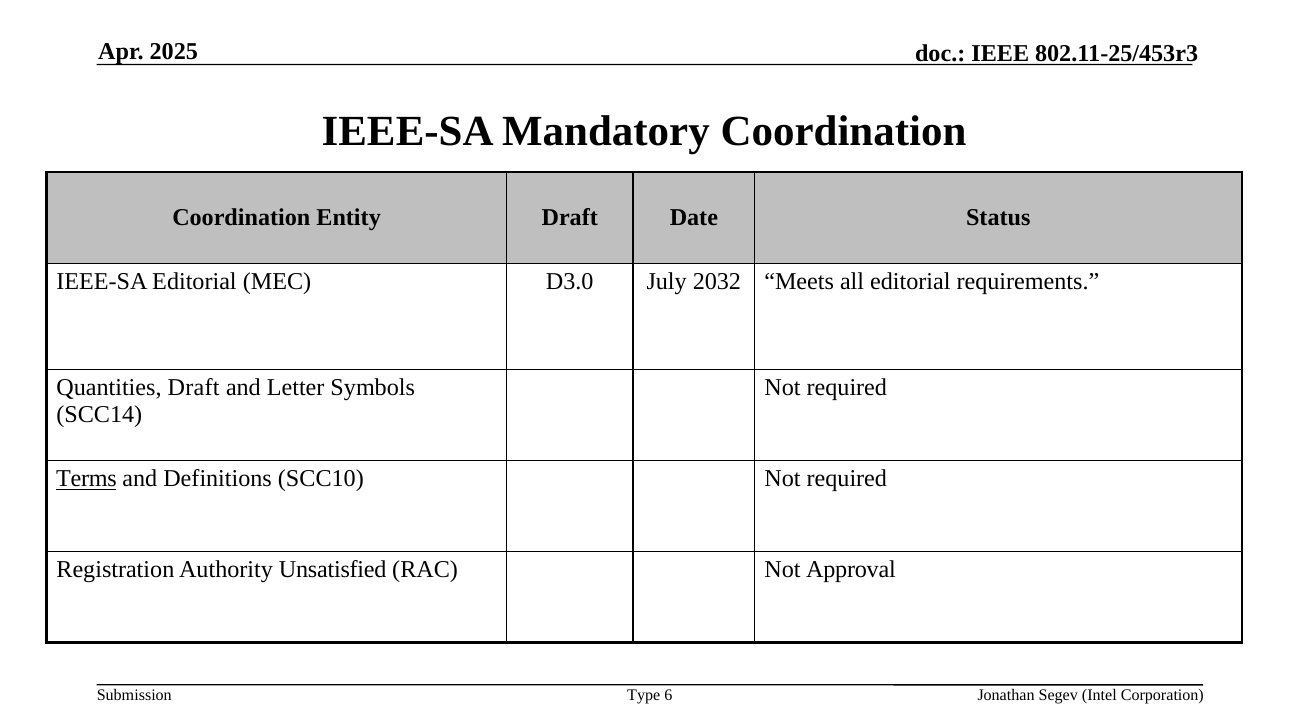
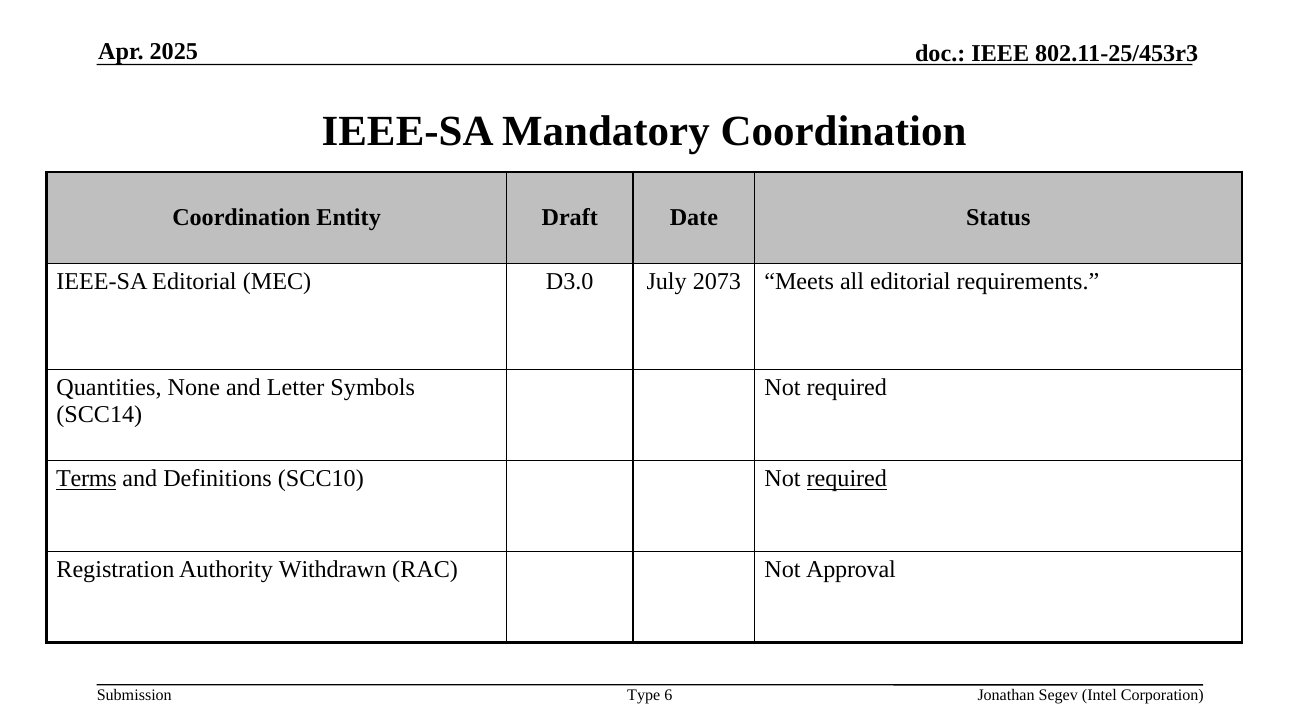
2032: 2032 -> 2073 (717, 282)
Quantities Draft: Draft -> None (194, 388)
required underline: none -> present (847, 479)
Unsatisfied: Unsatisfied -> Withdrawn (333, 570)
